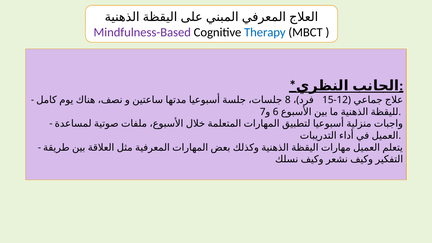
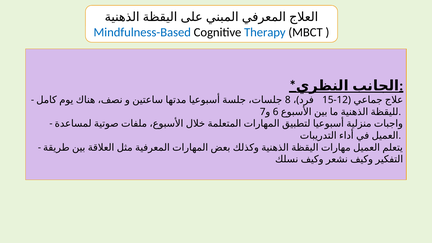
Mindfulness-Based colour: purple -> blue (142, 32)
